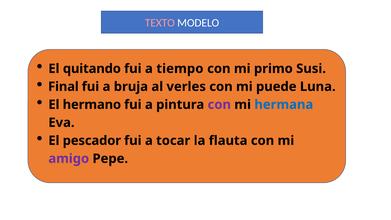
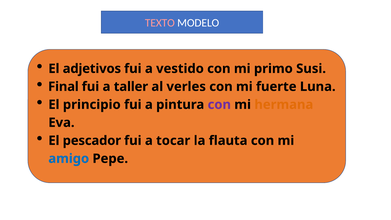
quitando: quitando -> adjetivos (92, 69)
tiempo: tiempo -> vestido (180, 69)
bruja: bruja -> taller (131, 87)
puede: puede -> fuerte (276, 87)
hermano: hermano -> principio (92, 105)
hermana colour: blue -> orange (284, 105)
amigo colour: purple -> blue (69, 159)
